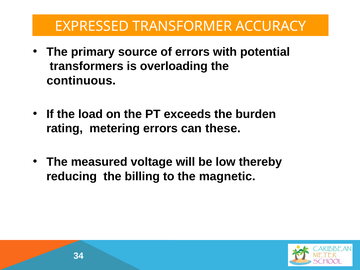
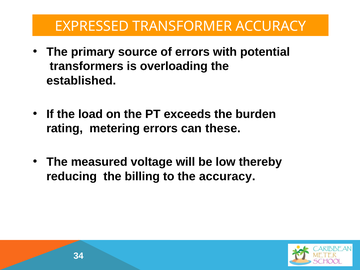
continuous: continuous -> established (81, 81)
the magnetic: magnetic -> accuracy (227, 176)
